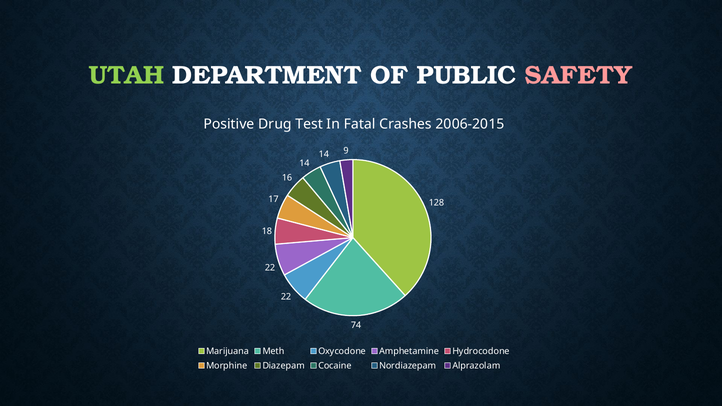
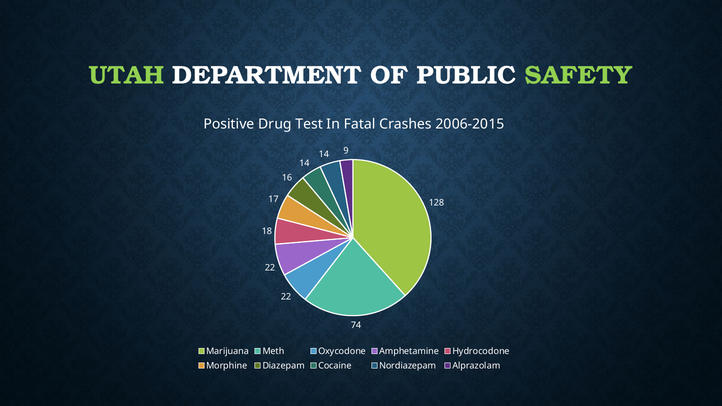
SAFETY colour: pink -> light green (579, 75)
